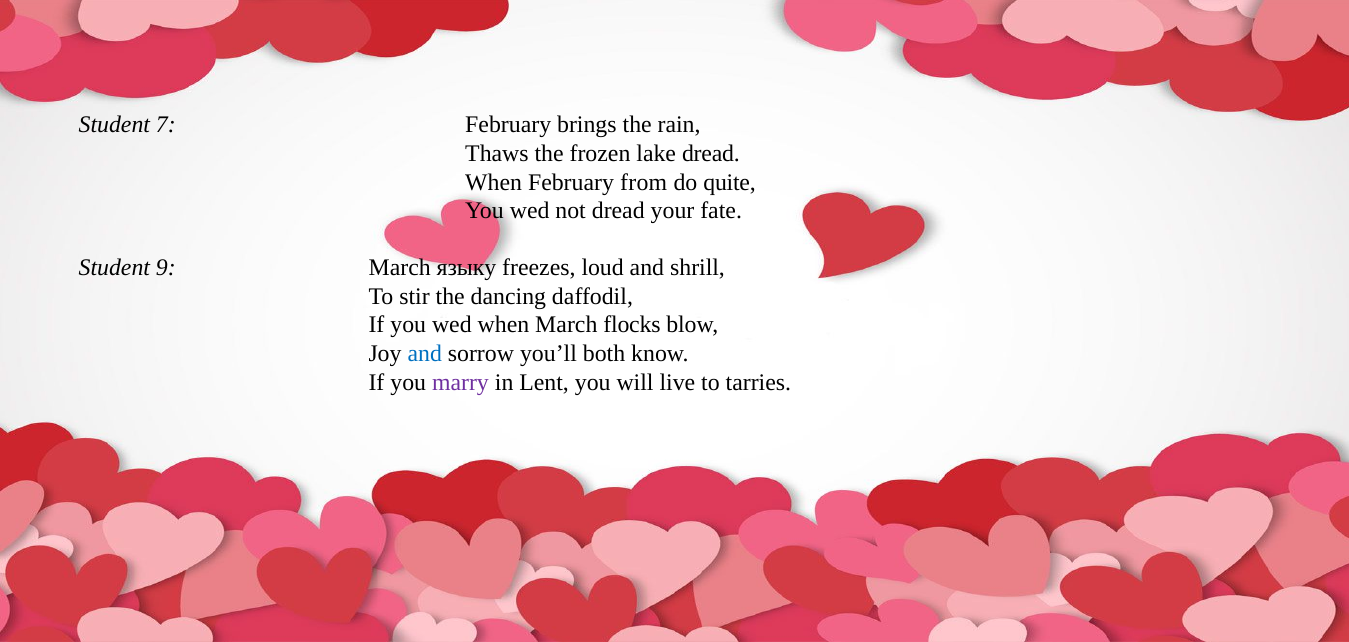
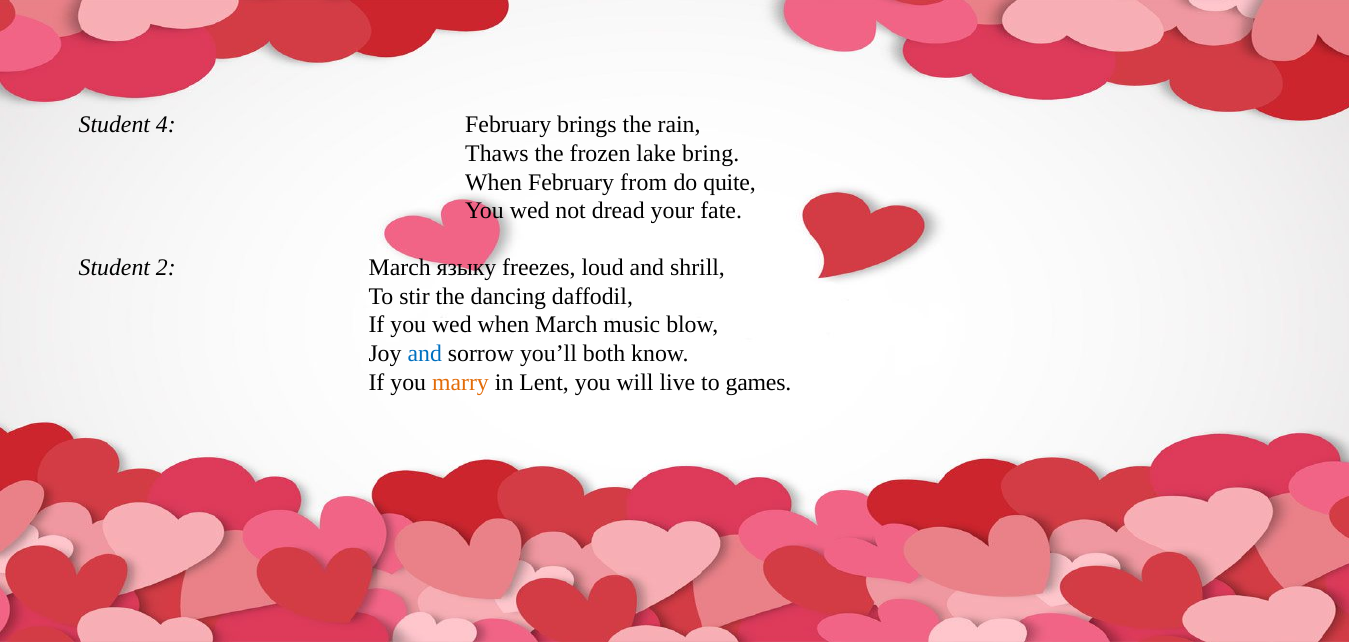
7: 7 -> 4 (166, 125)
lake dread: dread -> bring (711, 154)
9: 9 -> 2 (166, 268)
flocks: flocks -> music (632, 325)
marry colour: purple -> orange (460, 382)
tarries: tarries -> games (758, 382)
